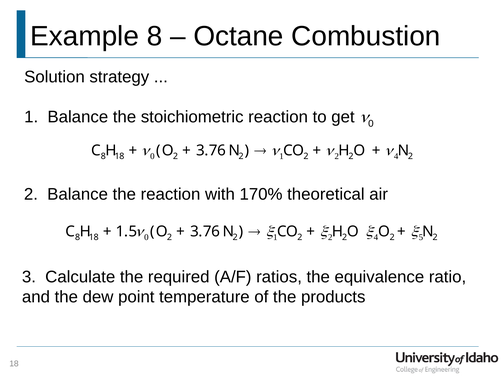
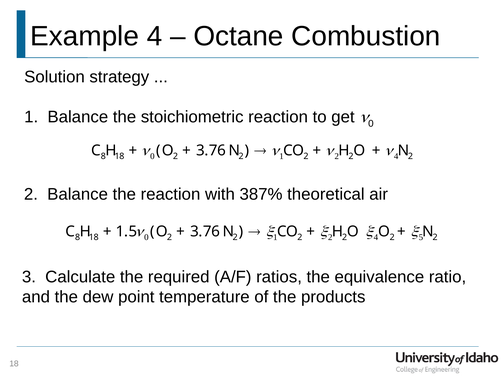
Example 8: 8 -> 4 (155, 36)
170%: 170% -> 387% (261, 194)
